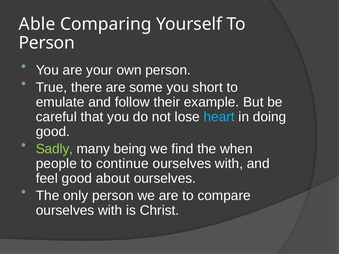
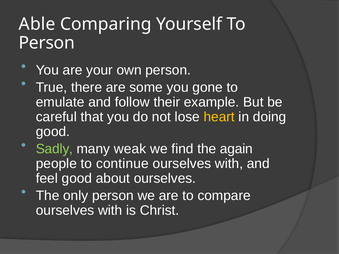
short: short -> gone (208, 87)
heart colour: light blue -> yellow (219, 117)
being: being -> weak (130, 149)
when: when -> again (236, 149)
